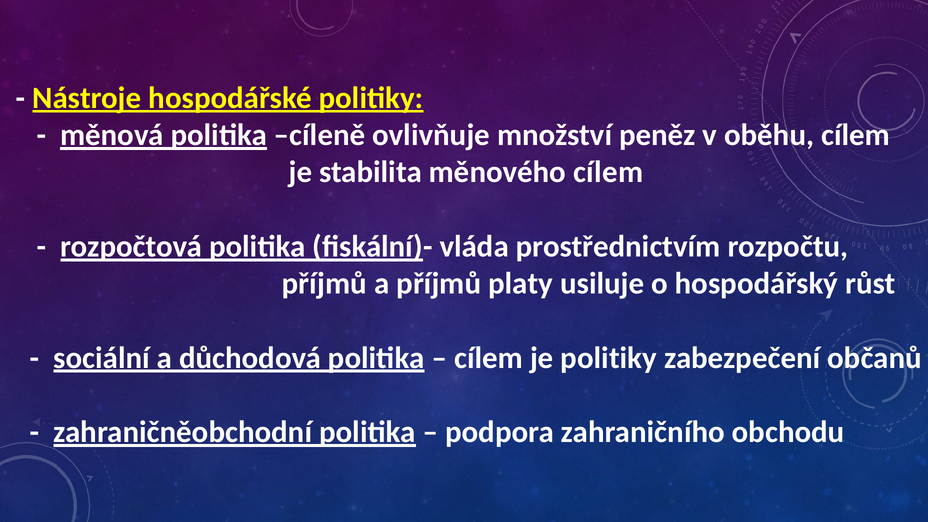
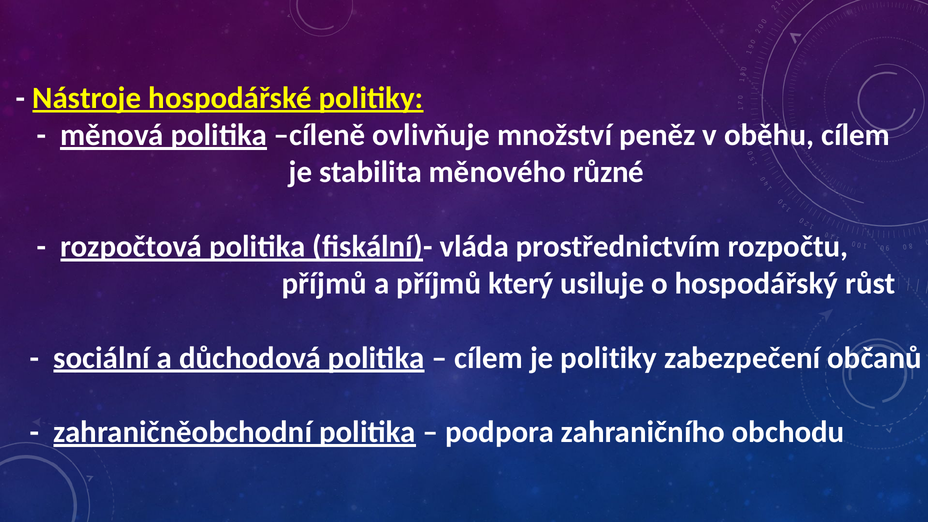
měnového cílem: cílem -> různé (608, 172)
platy: platy -> který (521, 284)
